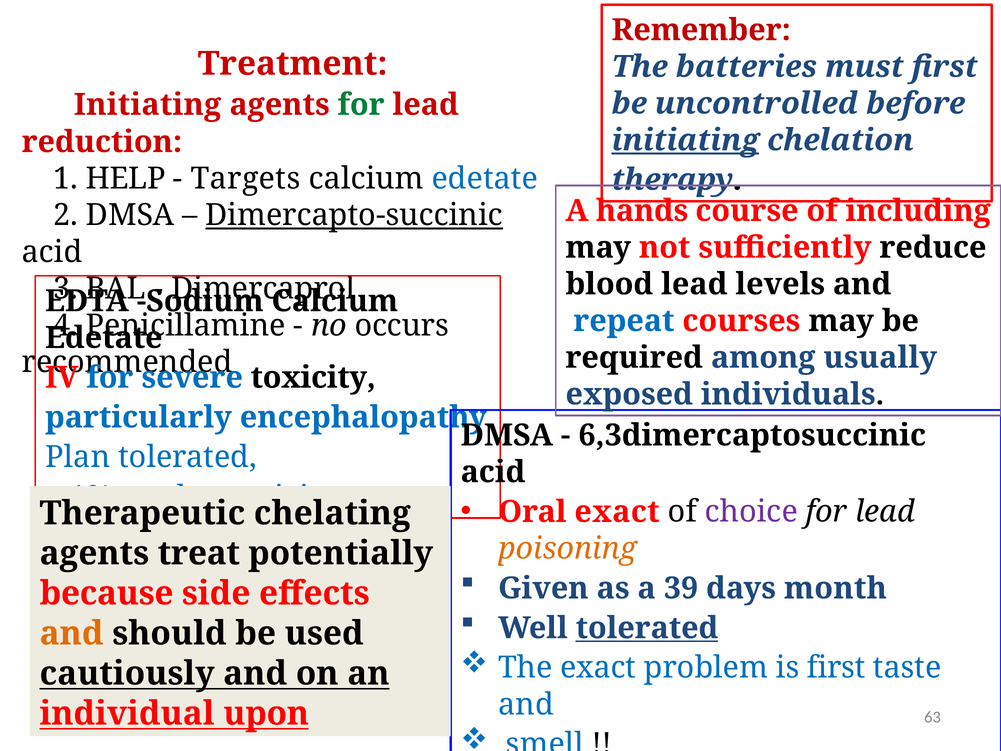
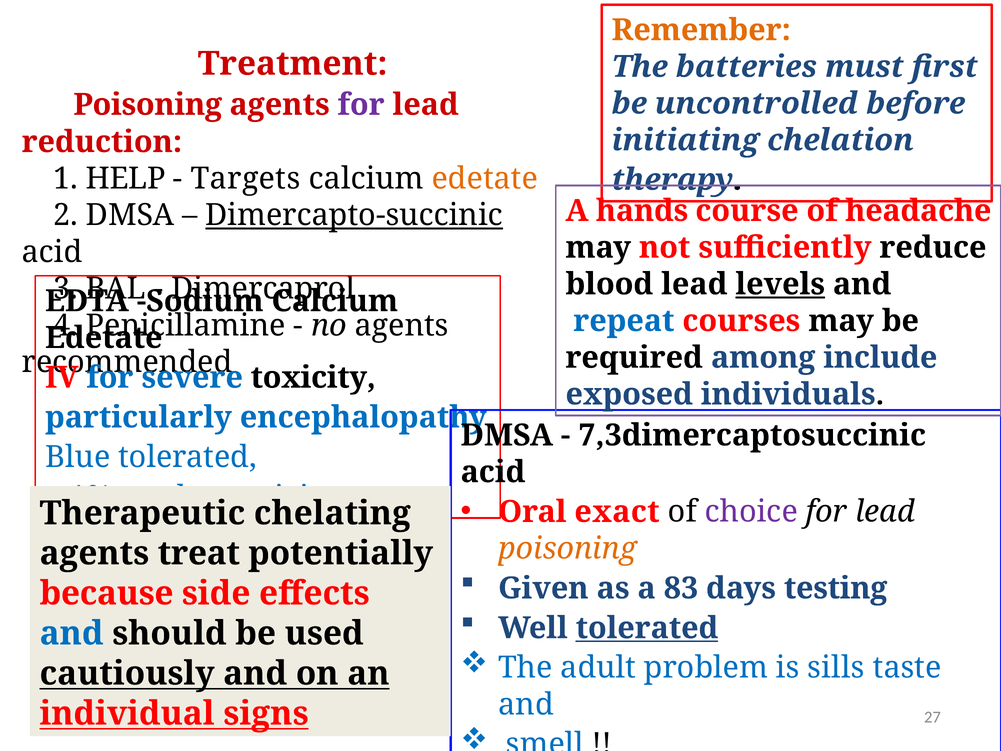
Remember colour: red -> orange (701, 30)
Initiating: Initiating -> Poisoning (148, 105)
for colour: green -> purple (361, 105)
initiating underline: present -> none (685, 140)
edetate colour: blue -> orange (485, 179)
including: including -> headache (918, 211)
levels underline: none -> present (780, 284)
no occurs: occurs -> agents (402, 325)
usually: usually -> include (880, 358)
6,3dimercaptosuccinic: 6,3dimercaptosuccinic -> 7,3dimercaptosuccinic (752, 435)
Plan: Plan -> Blue (78, 457)
39: 39 -> 83 (681, 588)
month: month -> testing (836, 588)
and colour: orange -> blue (72, 633)
The exact: exact -> adult (598, 668)
is first: first -> sills (836, 668)
upon: upon -> signs (266, 713)
63: 63 -> 27 (932, 717)
